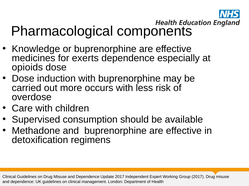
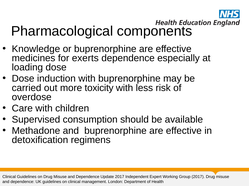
opioids: opioids -> loading (27, 68)
occurs: occurs -> toxicity (99, 88)
